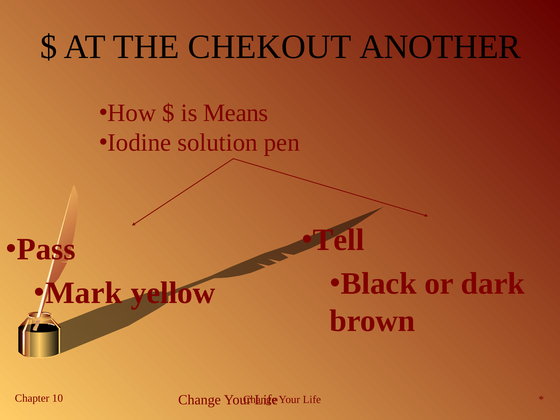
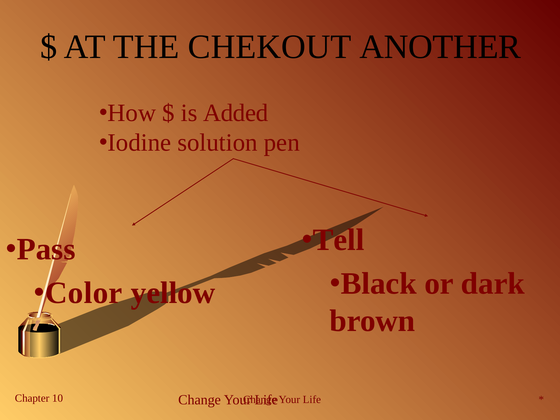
Means: Means -> Added (236, 113)
Mark: Mark -> Color (84, 293)
